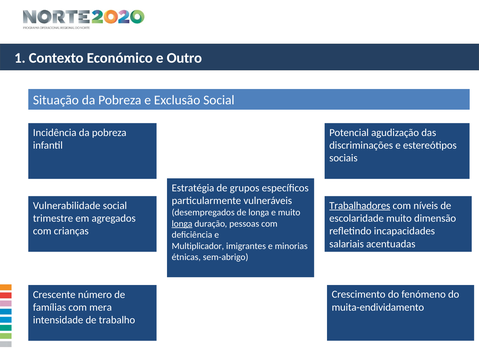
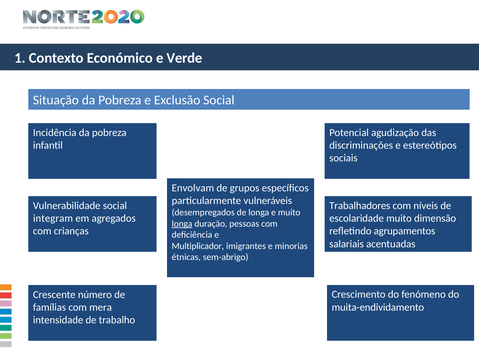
Outro: Outro -> Verde (184, 58)
Estratégia: Estratégia -> Envolvam (193, 188)
Trabalhadores underline: present -> none (360, 206)
trimestre: trimestre -> integram (53, 218)
incapacidades: incapacidades -> agrupamentos (404, 231)
